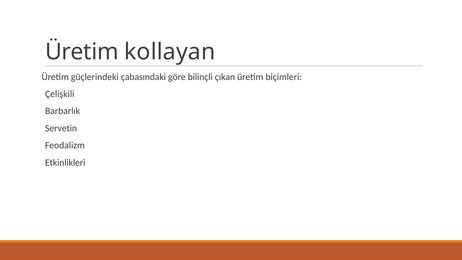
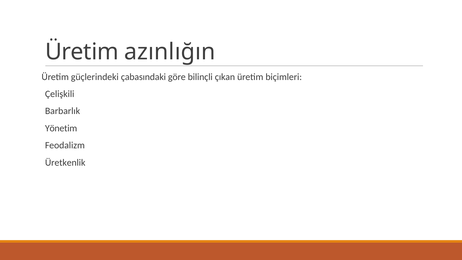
kollayan: kollayan -> azınlığın (170, 52)
Servetin: Servetin -> Yönetim (61, 128)
Etkinlikleri: Etkinlikleri -> Üretkenlik (65, 162)
